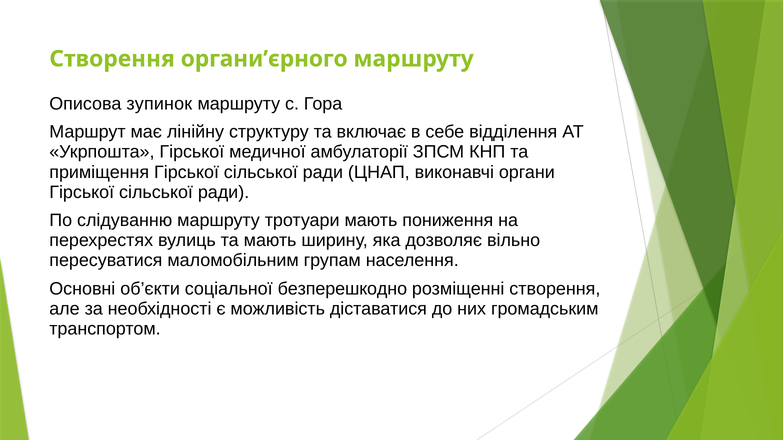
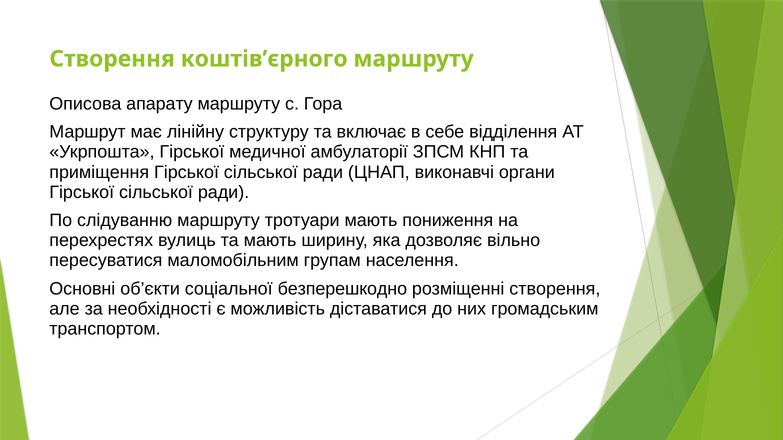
органи’єрного: органи’єрного -> коштів’єрного (264, 59)
зупинок: зупинок -> апарату (159, 104)
